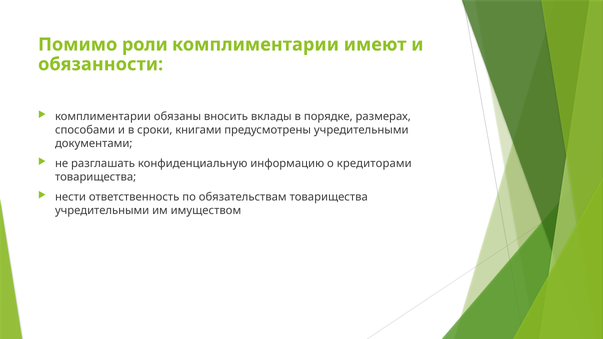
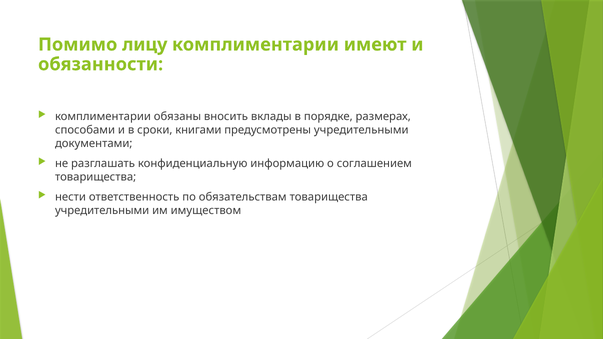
роли: роли -> лицу (145, 45)
кредиторами: кредиторами -> соглашением (374, 164)
